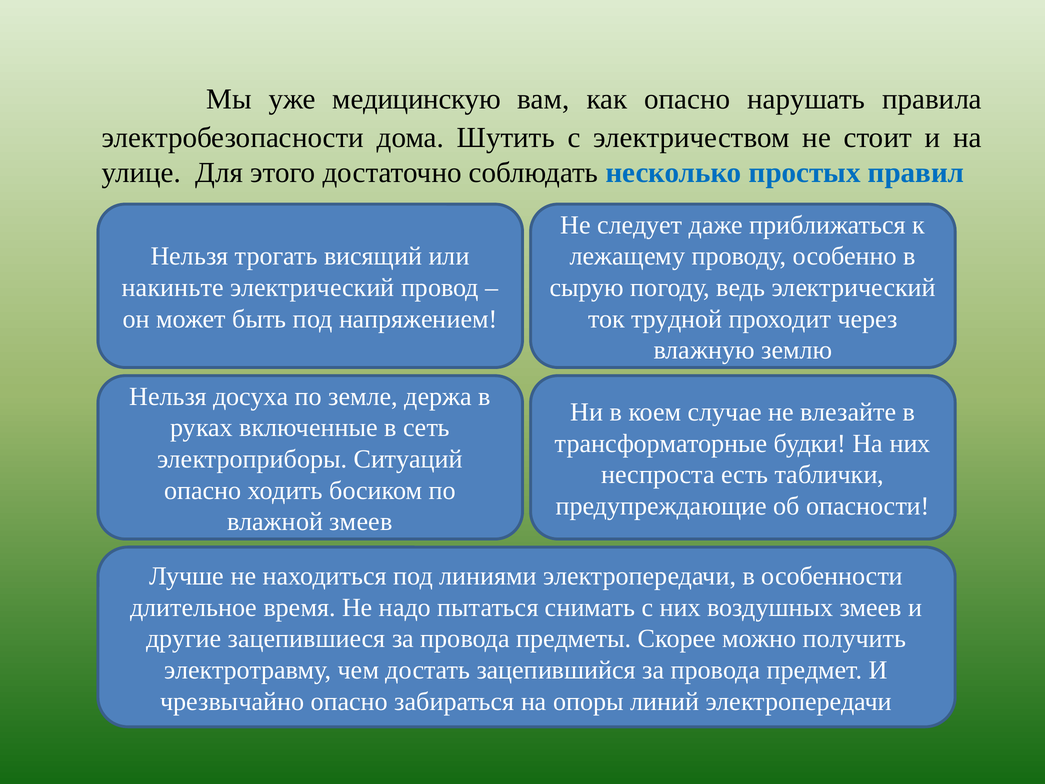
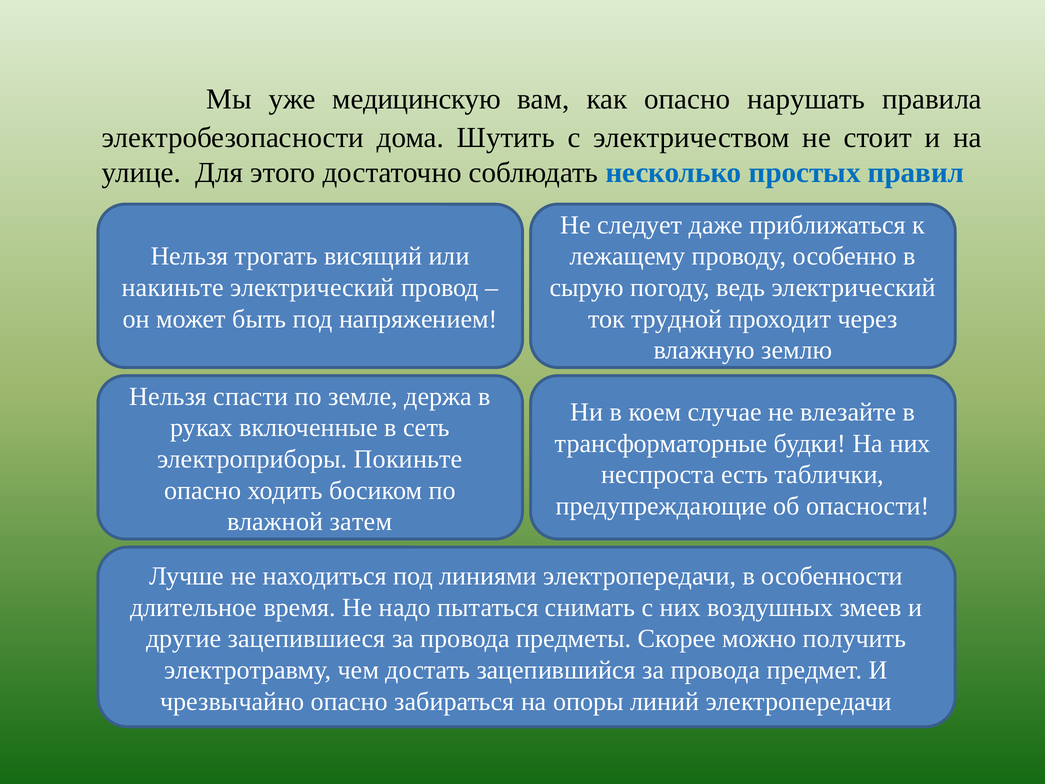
досуха: досуха -> спасти (251, 396)
Ситуаций: Ситуаций -> Покиньте (408, 459)
влажной змеев: змеев -> затем (361, 522)
